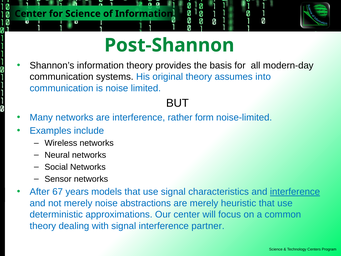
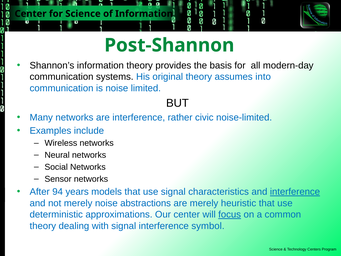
form: form -> civic (204, 117)
67: 67 -> 94 (58, 192)
focus underline: none -> present (230, 214)
partner: partner -> symbol (208, 226)
